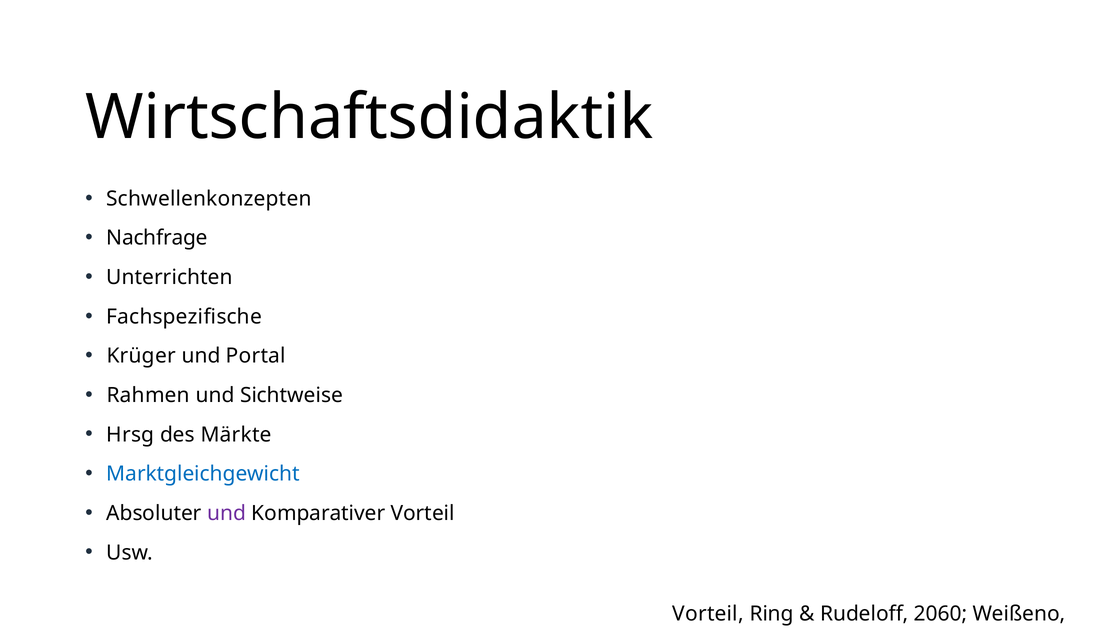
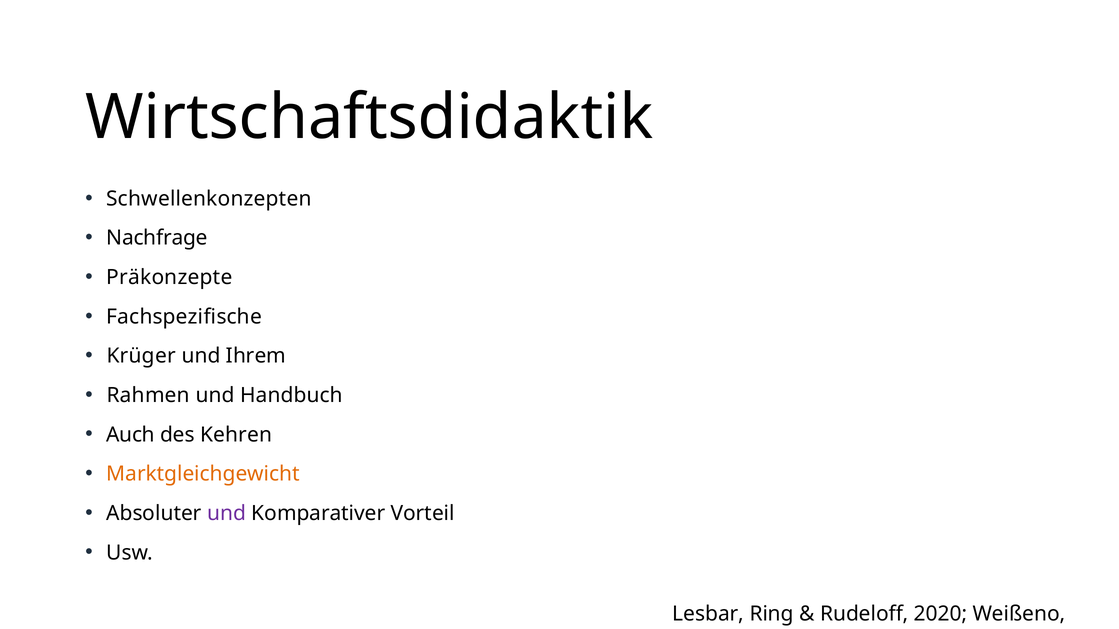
Unterrichten: Unterrichten -> Präkonzepte (169, 278)
Portal: Portal -> Ihrem (256, 356)
Sichtweise: Sichtweise -> Handbuch (291, 396)
Hrsg: Hrsg -> Auch (131, 435)
Märkte: Märkte -> Kehren (236, 435)
Marktgleichgewicht colour: blue -> orange (203, 474)
Vorteil: Vorteil -> Lesbar (708, 614)
2060: 2060 -> 2020 (941, 614)
